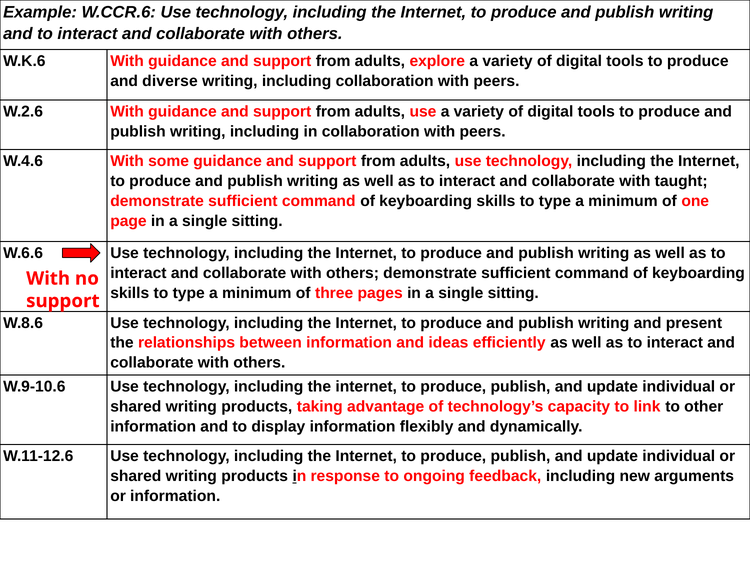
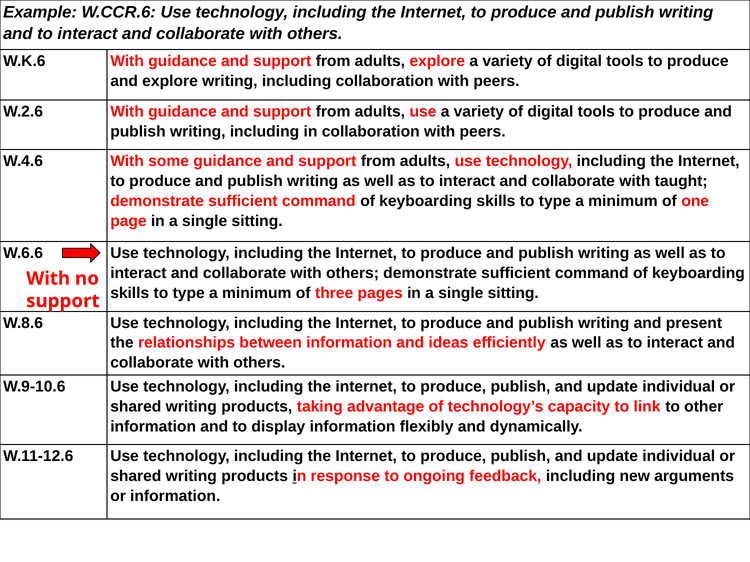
and diverse: diverse -> explore (170, 81)
